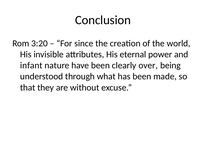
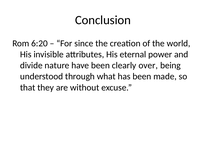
3:20: 3:20 -> 6:20 (40, 43)
infant: infant -> divide (31, 65)
